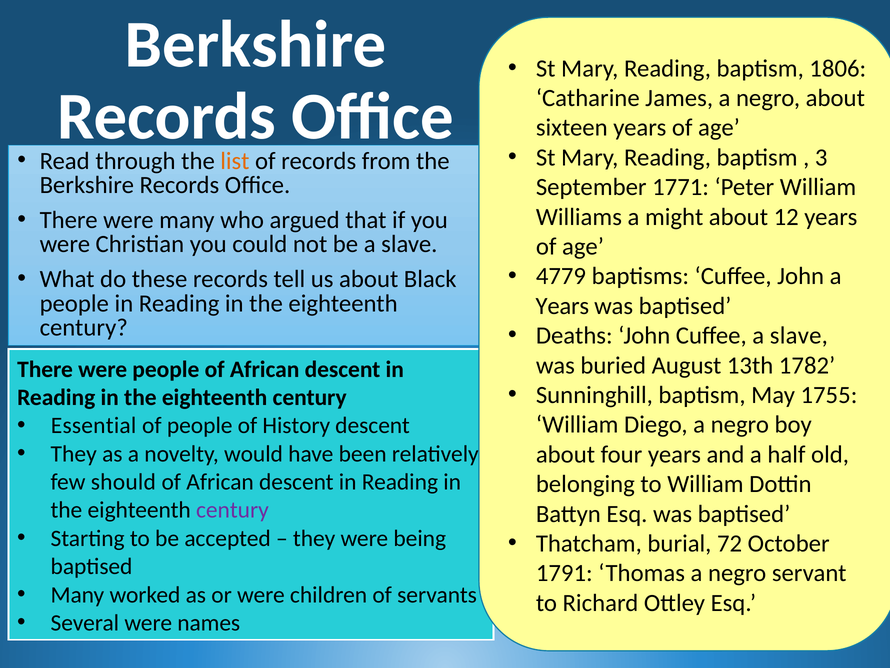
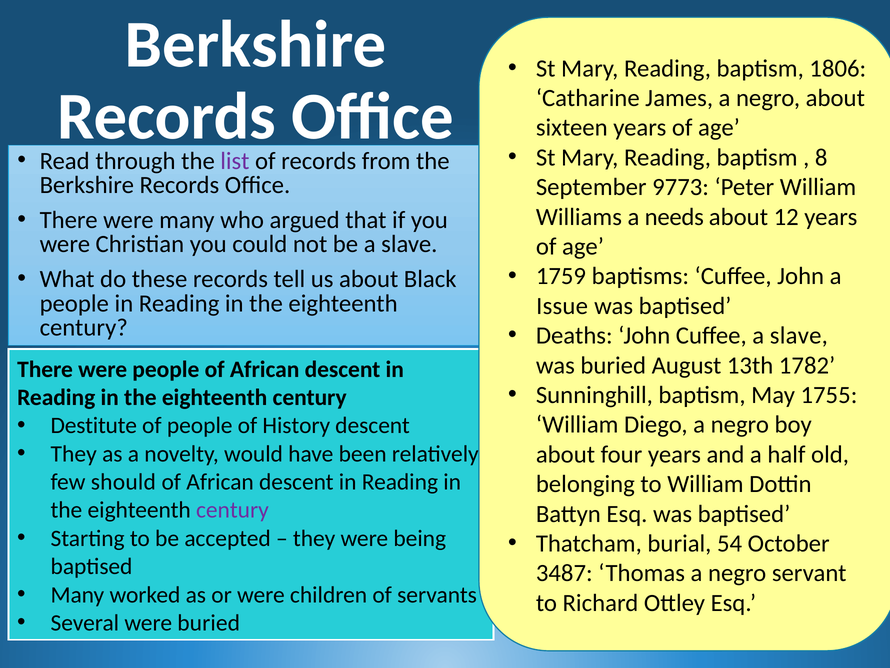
3: 3 -> 8 (821, 157)
list colour: orange -> purple (235, 161)
1771: 1771 -> 9773 (681, 187)
might: might -> needs (674, 217)
4779: 4779 -> 1759 (561, 276)
Years: Years -> Issue (562, 306)
Essential: Essential -> Destitute (94, 425)
72: 72 -> 54 (730, 543)
1791: 1791 -> 3487 (564, 573)
were names: names -> buried (209, 623)
